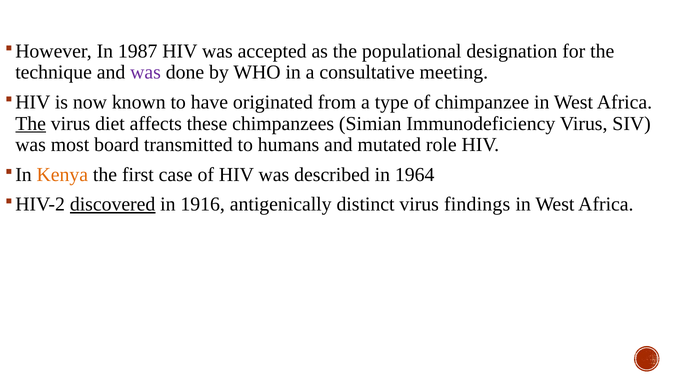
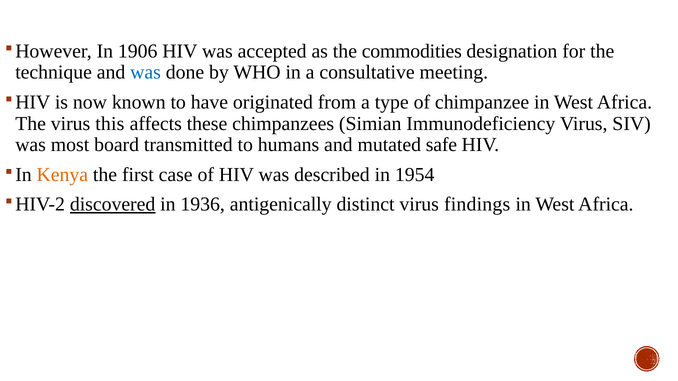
1987: 1987 -> 1906 (138, 51)
populational: populational -> commodities (412, 51)
was colour: purple -> blue (146, 73)
The underline: present -> none (31, 124)
diet: diet -> this (110, 124)
role: role -> safe (441, 145)
1964: 1964 -> 1954 (415, 175)
1916: 1916 -> 1936 (203, 205)
